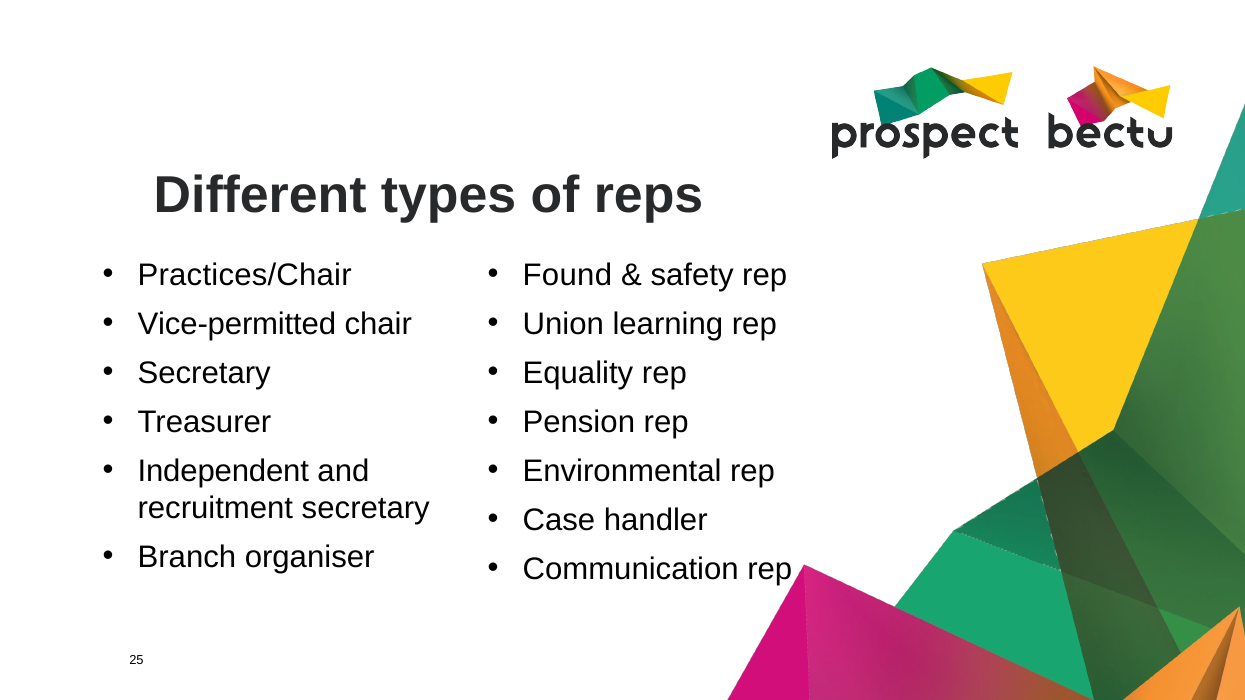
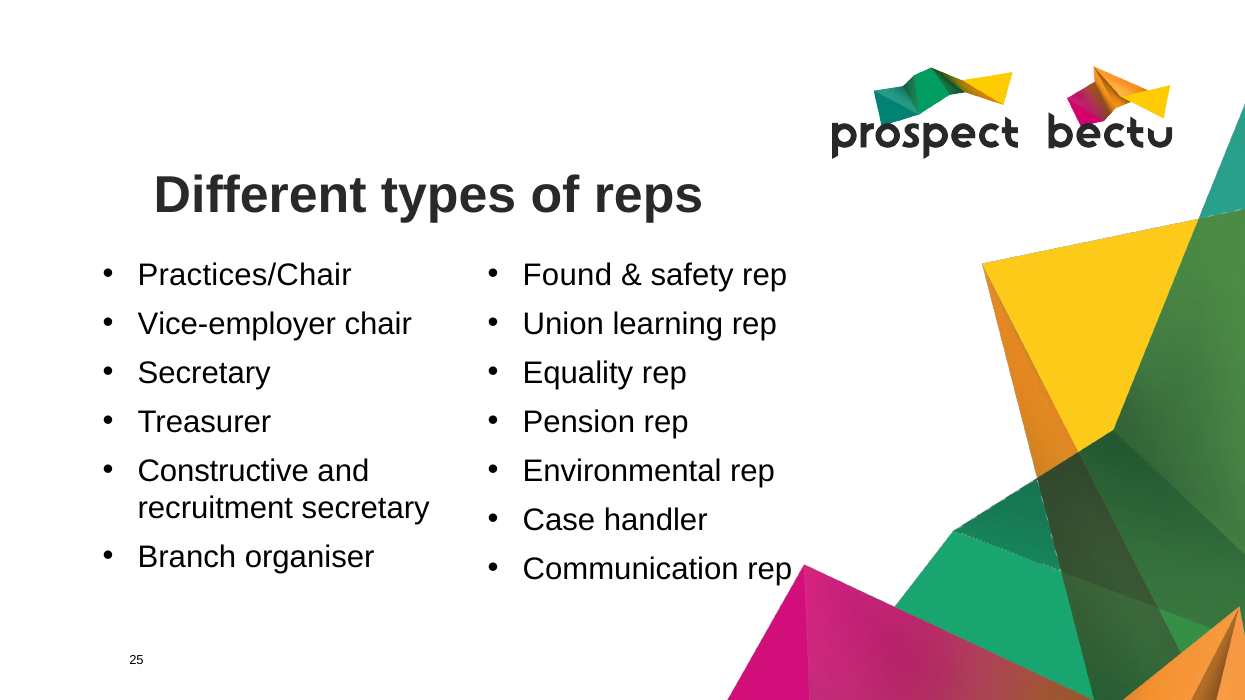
Vice-permitted: Vice-permitted -> Vice-employer (237, 324)
Independent: Independent -> Constructive (223, 471)
